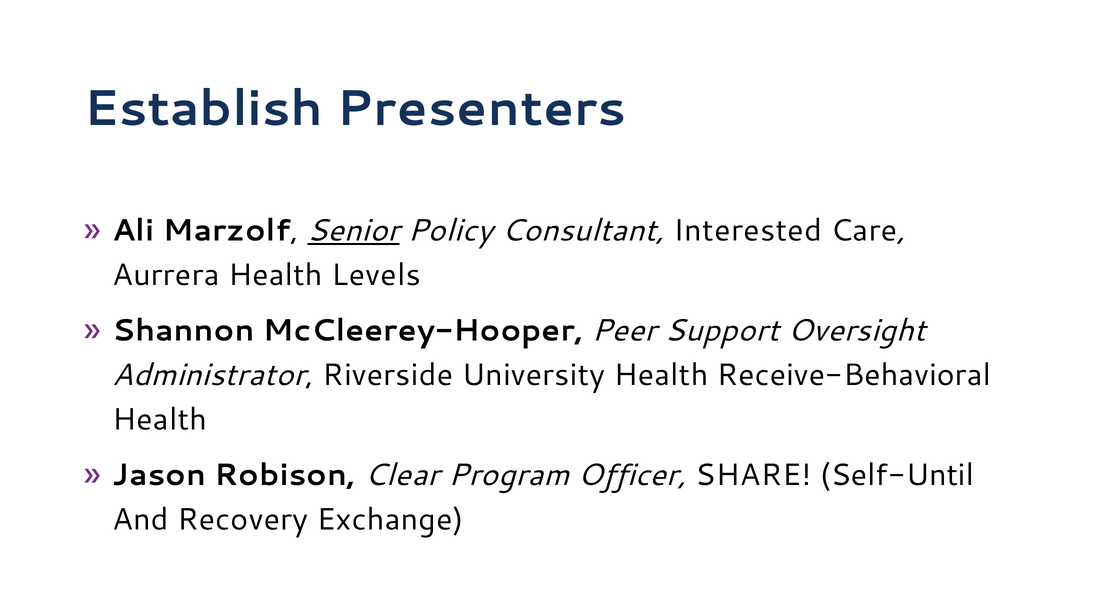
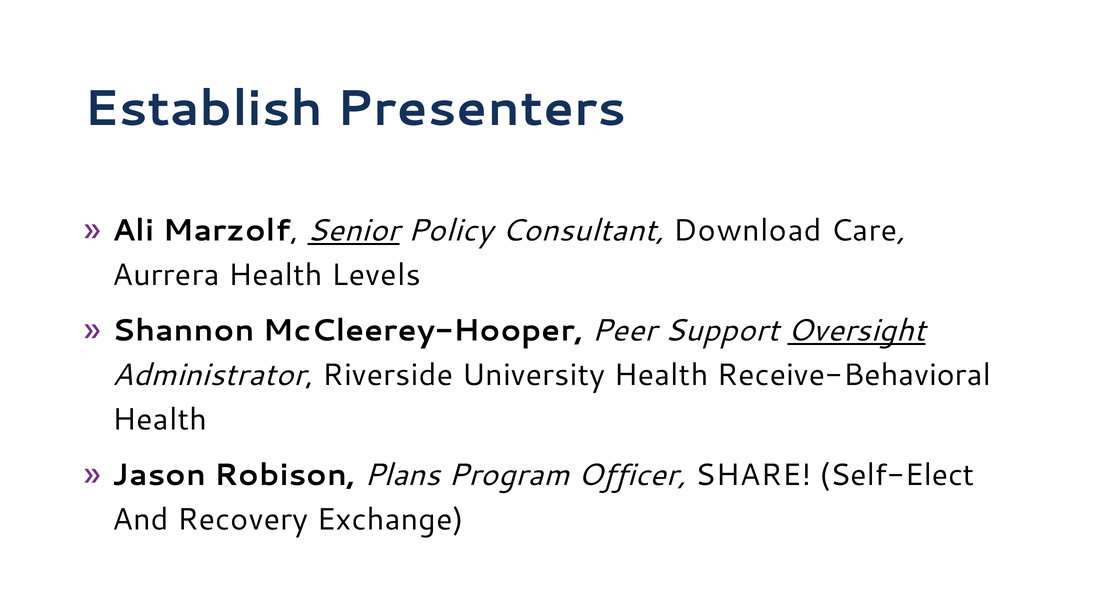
Interested: Interested -> Download (748, 231)
Oversight underline: none -> present (857, 331)
Clear: Clear -> Plans (402, 476)
Self-Until: Self-Until -> Self-Elect (897, 476)
